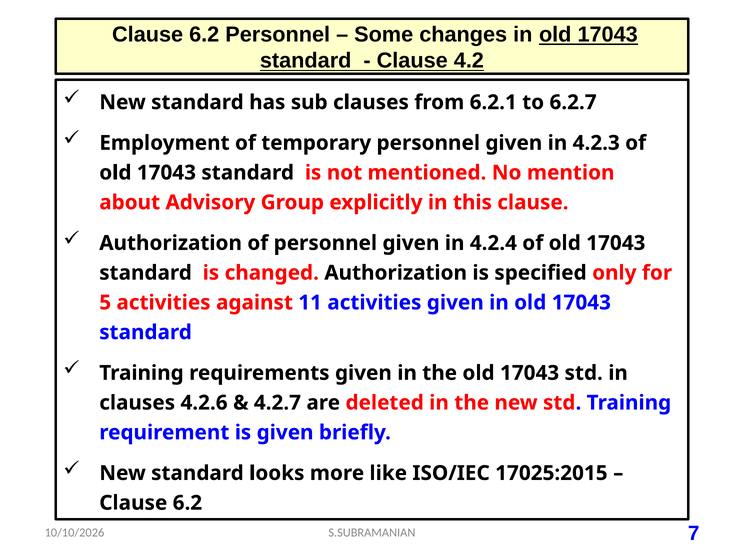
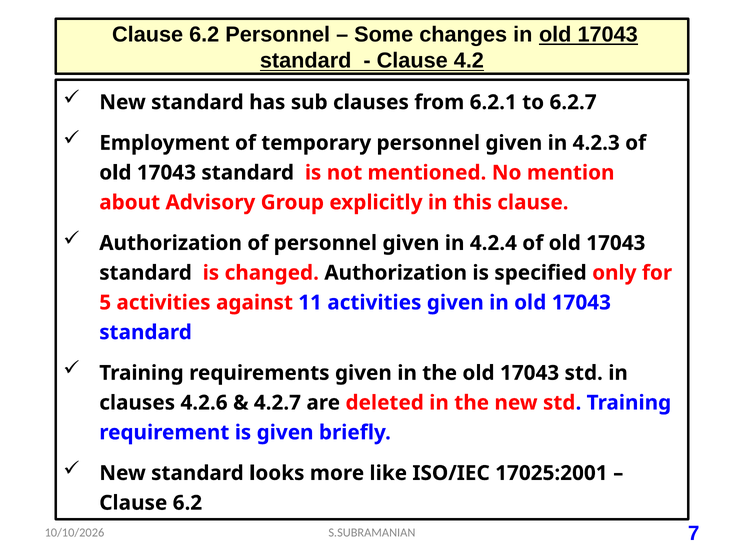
17025:2015: 17025:2015 -> 17025:2001 (551, 473)
